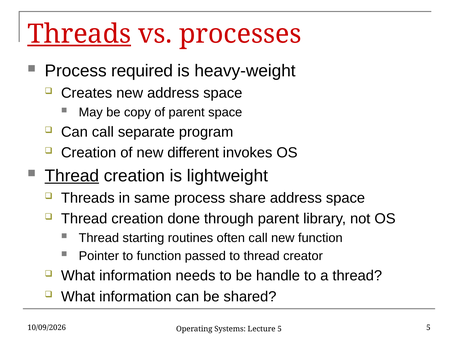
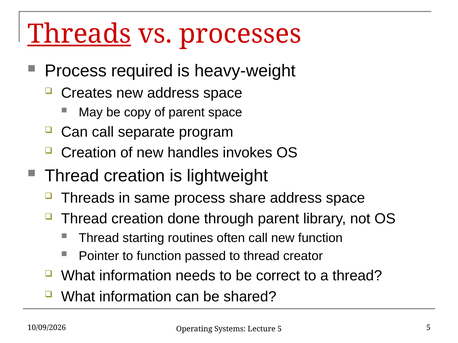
different: different -> handles (193, 153)
Thread underline: present -> none (72, 176)
handle: handle -> correct (278, 276)
